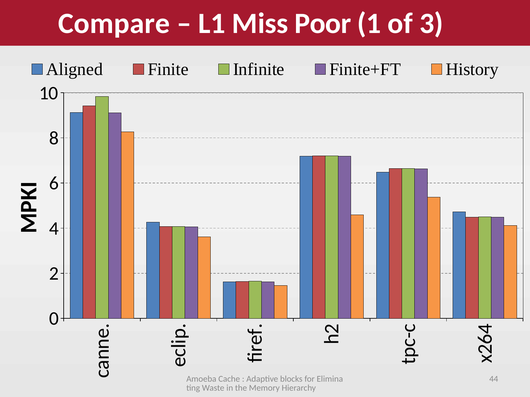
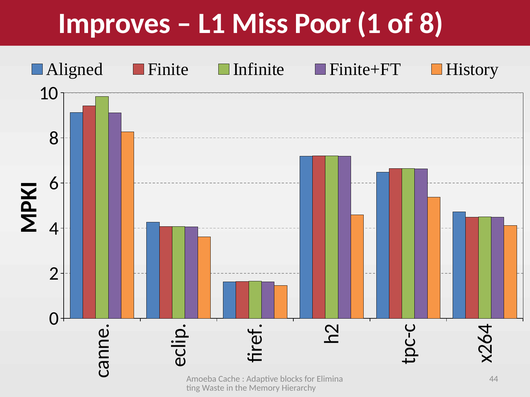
Compare: Compare -> Improves (114, 24)
of 3: 3 -> 8 (431, 24)
